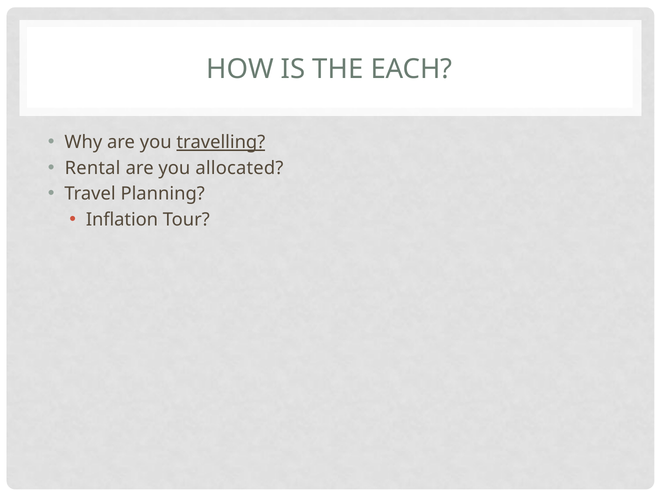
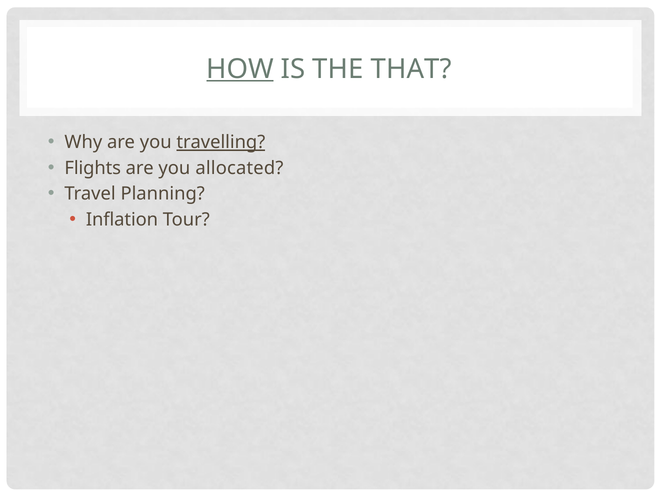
HOW underline: none -> present (240, 69)
EACH: EACH -> THAT (411, 69)
Rental: Rental -> Flights (93, 168)
